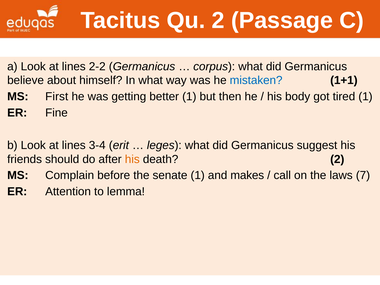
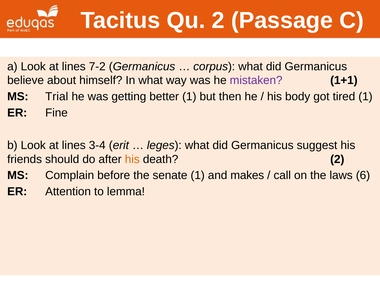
2-2: 2-2 -> 7-2 (97, 66)
mistaken colour: blue -> purple (256, 80)
First: First -> Trial (57, 97)
7: 7 -> 6 (363, 175)
